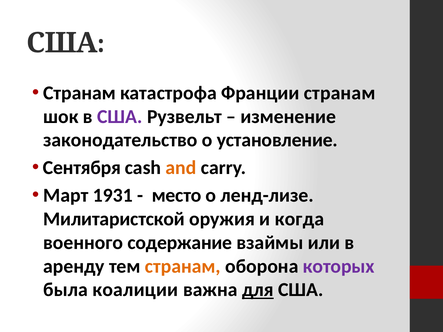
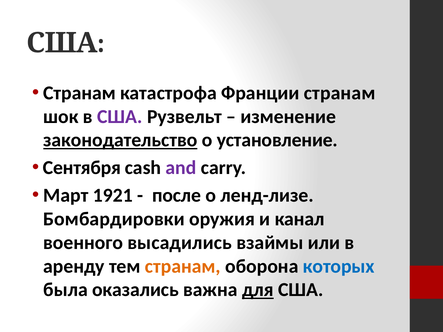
законодательство underline: none -> present (120, 140)
and colour: orange -> purple (181, 168)
1931: 1931 -> 1921 (113, 195)
место: место -> после (177, 195)
Милитаристской: Милитаристской -> Бомбардировки (114, 219)
когда: когда -> канал (300, 219)
содержание: содержание -> высадились (180, 243)
которых colour: purple -> blue (339, 266)
коалиции: коалиции -> оказались (136, 290)
